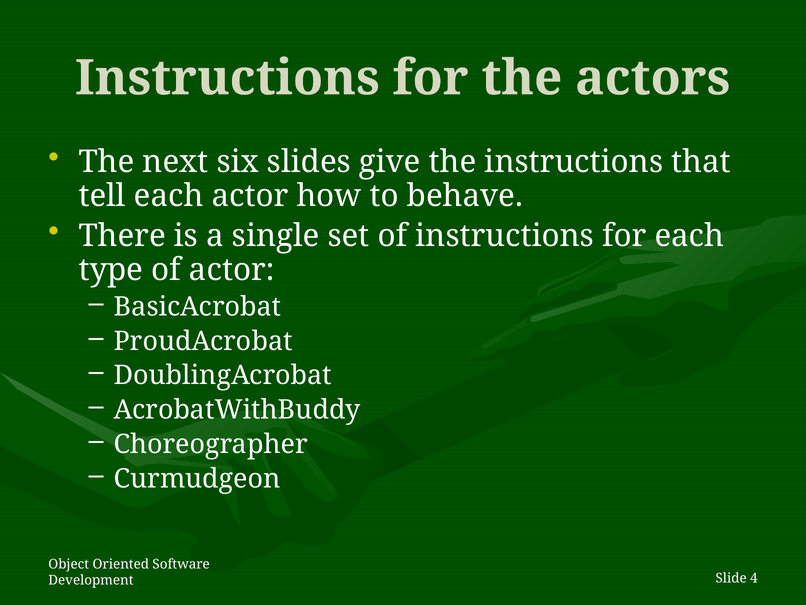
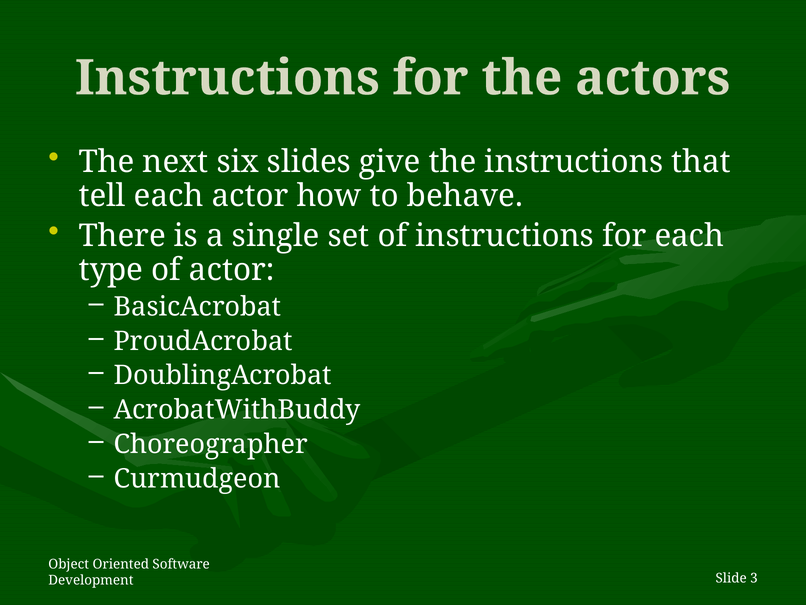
4: 4 -> 3 (754, 578)
